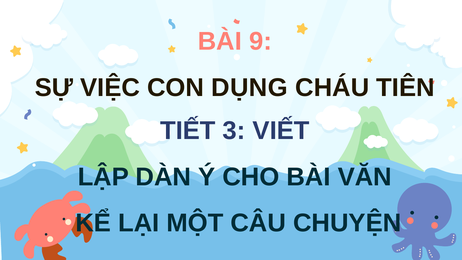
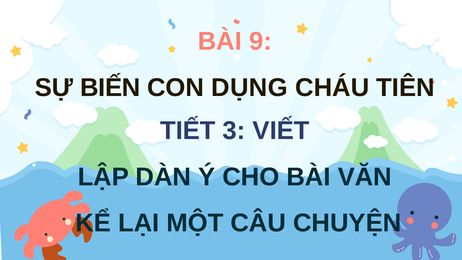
VIỆC: VIỆC -> BIẾN (110, 88)
